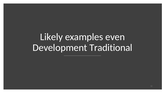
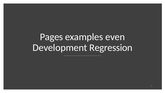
Likely: Likely -> Pages (51, 37)
Traditional: Traditional -> Regression (111, 48)
